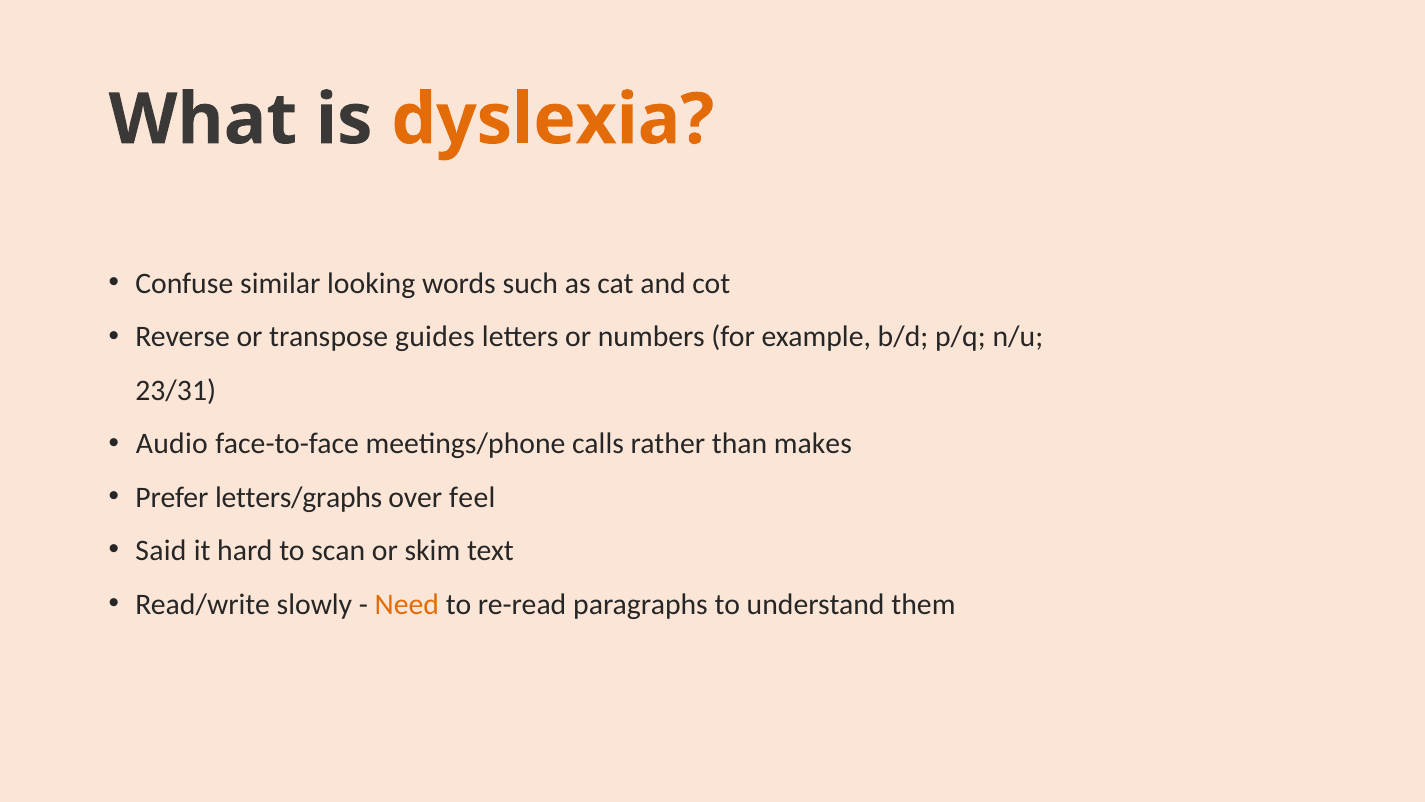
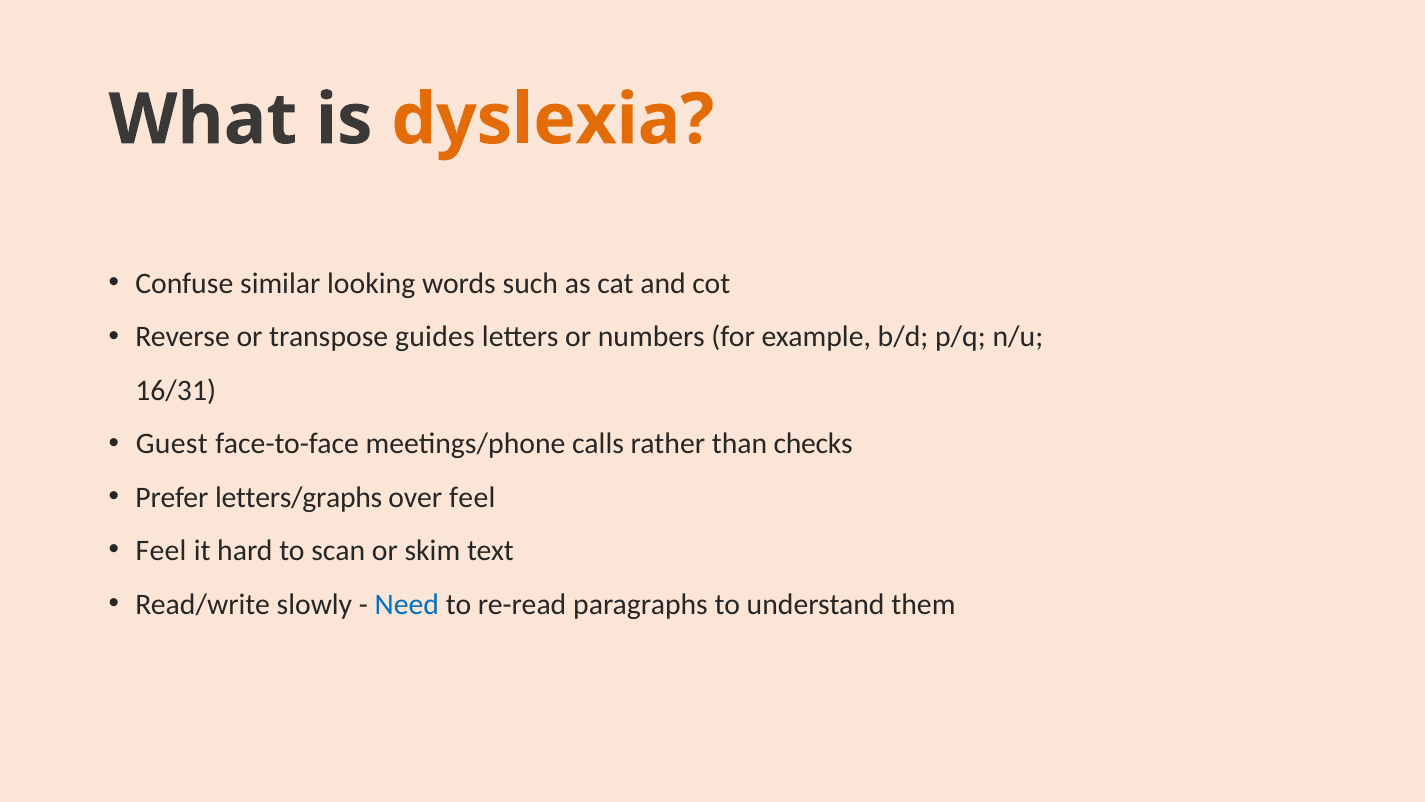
23/31: 23/31 -> 16/31 (176, 390)
Audio: Audio -> Guest (172, 444)
makes: makes -> checks (813, 444)
Said: Said -> Feel (161, 551)
Need colour: orange -> blue (407, 604)
